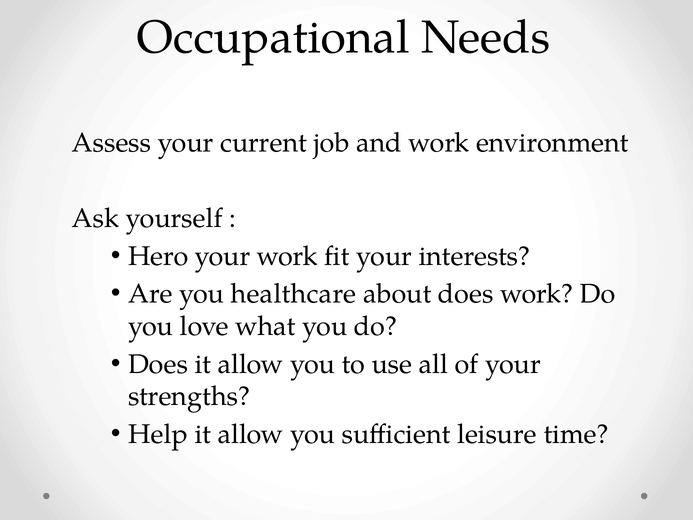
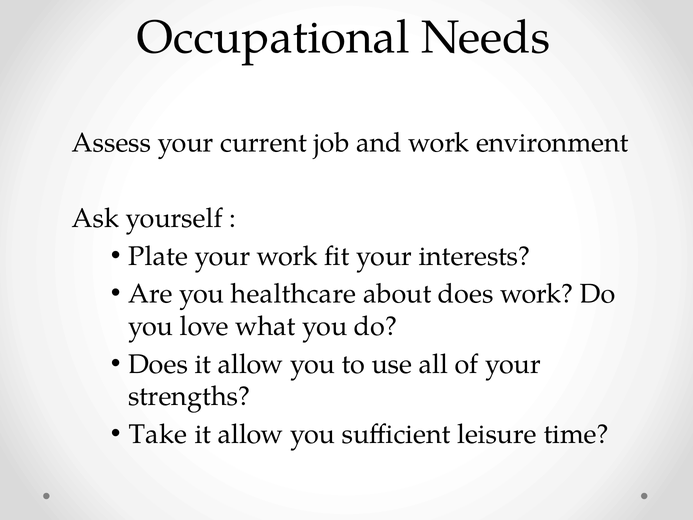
Hero: Hero -> Plate (158, 256)
Help: Help -> Take (158, 434)
